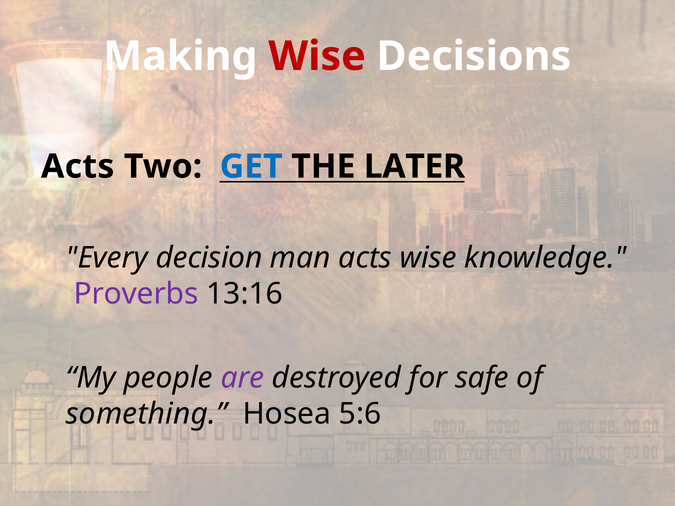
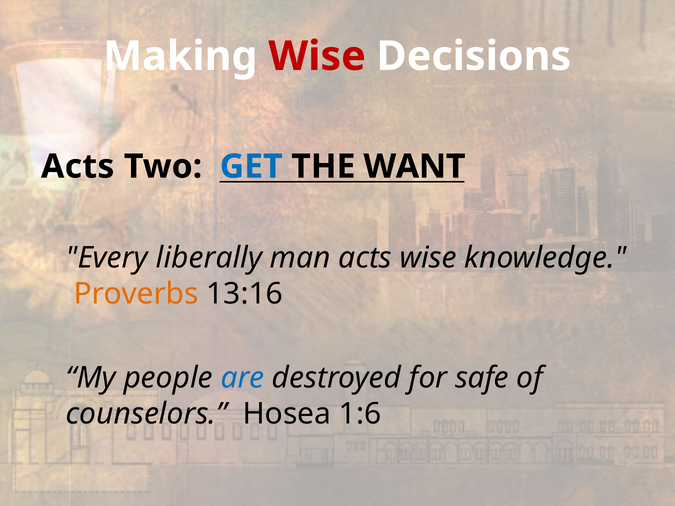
LATER: LATER -> WANT (414, 167)
decision: decision -> liberally (209, 258)
Proverbs colour: purple -> orange (136, 294)
are colour: purple -> blue (242, 378)
something: something -> counselors (146, 414)
5:6: 5:6 -> 1:6 (360, 414)
